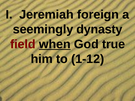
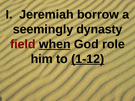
foreign: foreign -> borrow (98, 15)
true: true -> role (113, 44)
1-12 underline: none -> present (88, 59)
